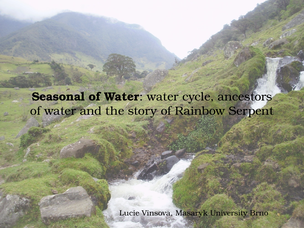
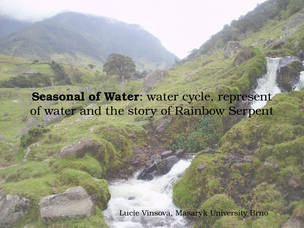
ancestors: ancestors -> represent (245, 97)
